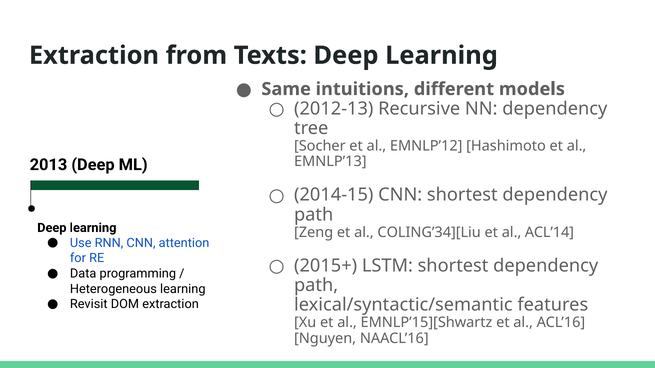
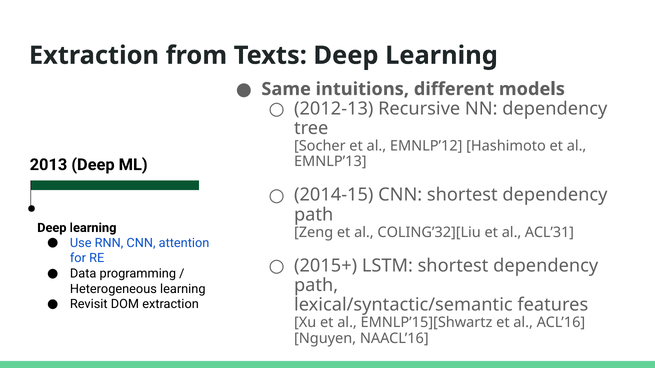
COLING’34][Liu: COLING’34][Liu -> COLING’32][Liu (429, 233)
ACL’14: ACL’14 -> ACL’31 (549, 233)
